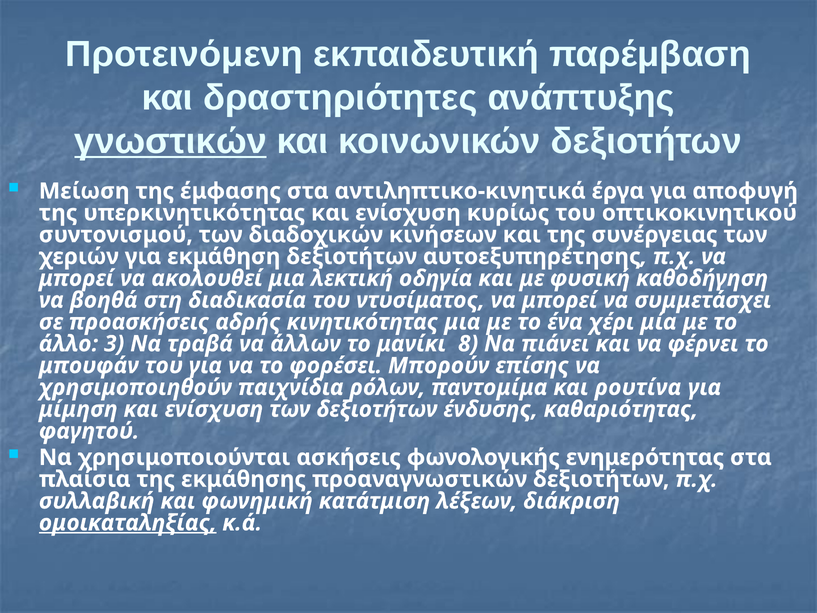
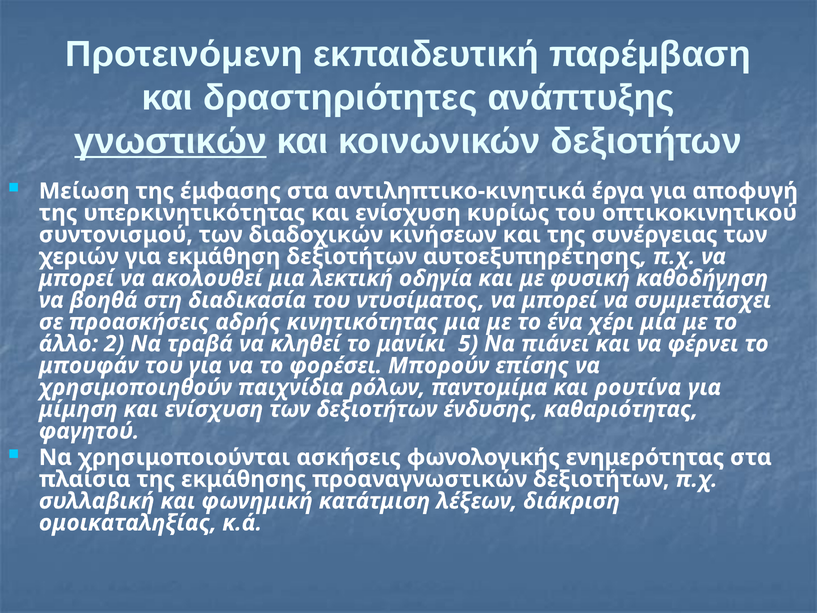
3: 3 -> 2 (114, 344)
άλλων: άλλων -> κληθεί (306, 344)
8: 8 -> 5 (468, 344)
ομοικαταληξίας underline: present -> none (128, 523)
